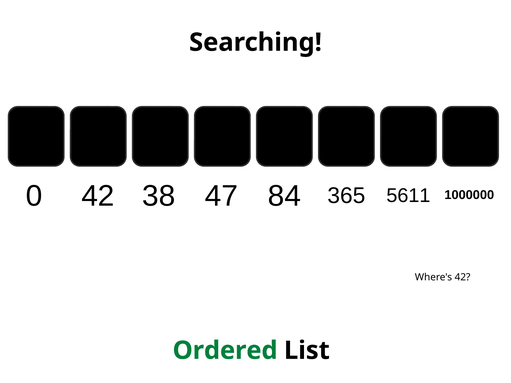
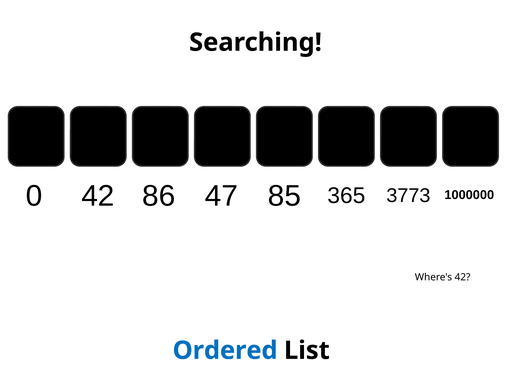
38: 38 -> 86 (159, 196)
84: 84 -> 85 (284, 196)
5611: 5611 -> 3773 (408, 196)
Ordered colour: green -> blue (225, 351)
